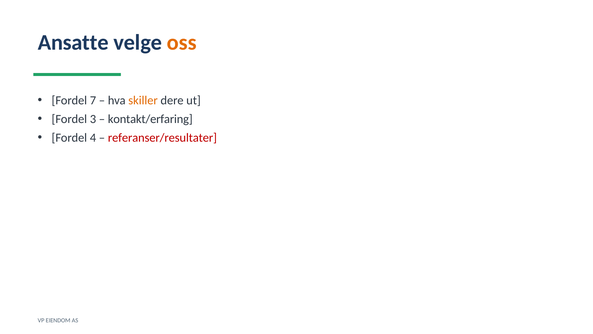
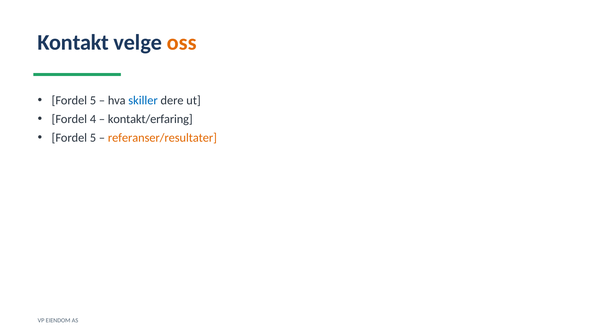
Ansatte: Ansatte -> Kontakt (73, 42)
7: 7 -> 5 (93, 100)
skiller colour: orange -> blue (143, 100)
3: 3 -> 4 (93, 119)
4: 4 -> 5 (93, 138)
referanser/resultater colour: red -> orange (162, 138)
